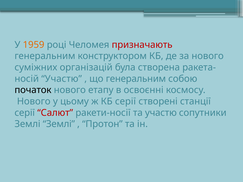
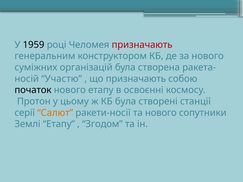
1959 colour: orange -> black (34, 45)
що генеральним: генеральним -> призначають (136, 79)
Нового: Нового -> Протон (34, 102)
КБ серії: серії -> була (126, 102)
Салют colour: red -> orange (55, 113)
та участю: участю -> нового (161, 113)
Землі Землі: Землі -> Етапу (59, 124)
Протон: Протон -> Згодом (102, 124)
